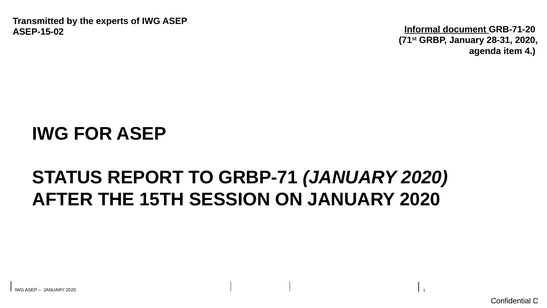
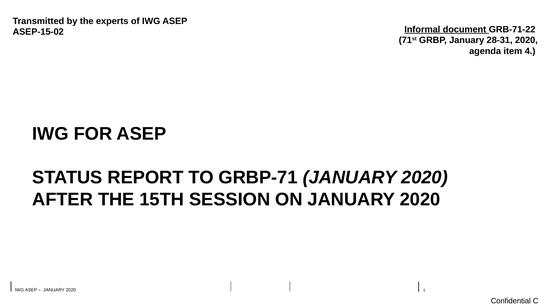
GRB-71-20: GRB-71-20 -> GRB-71-22 (512, 29)
